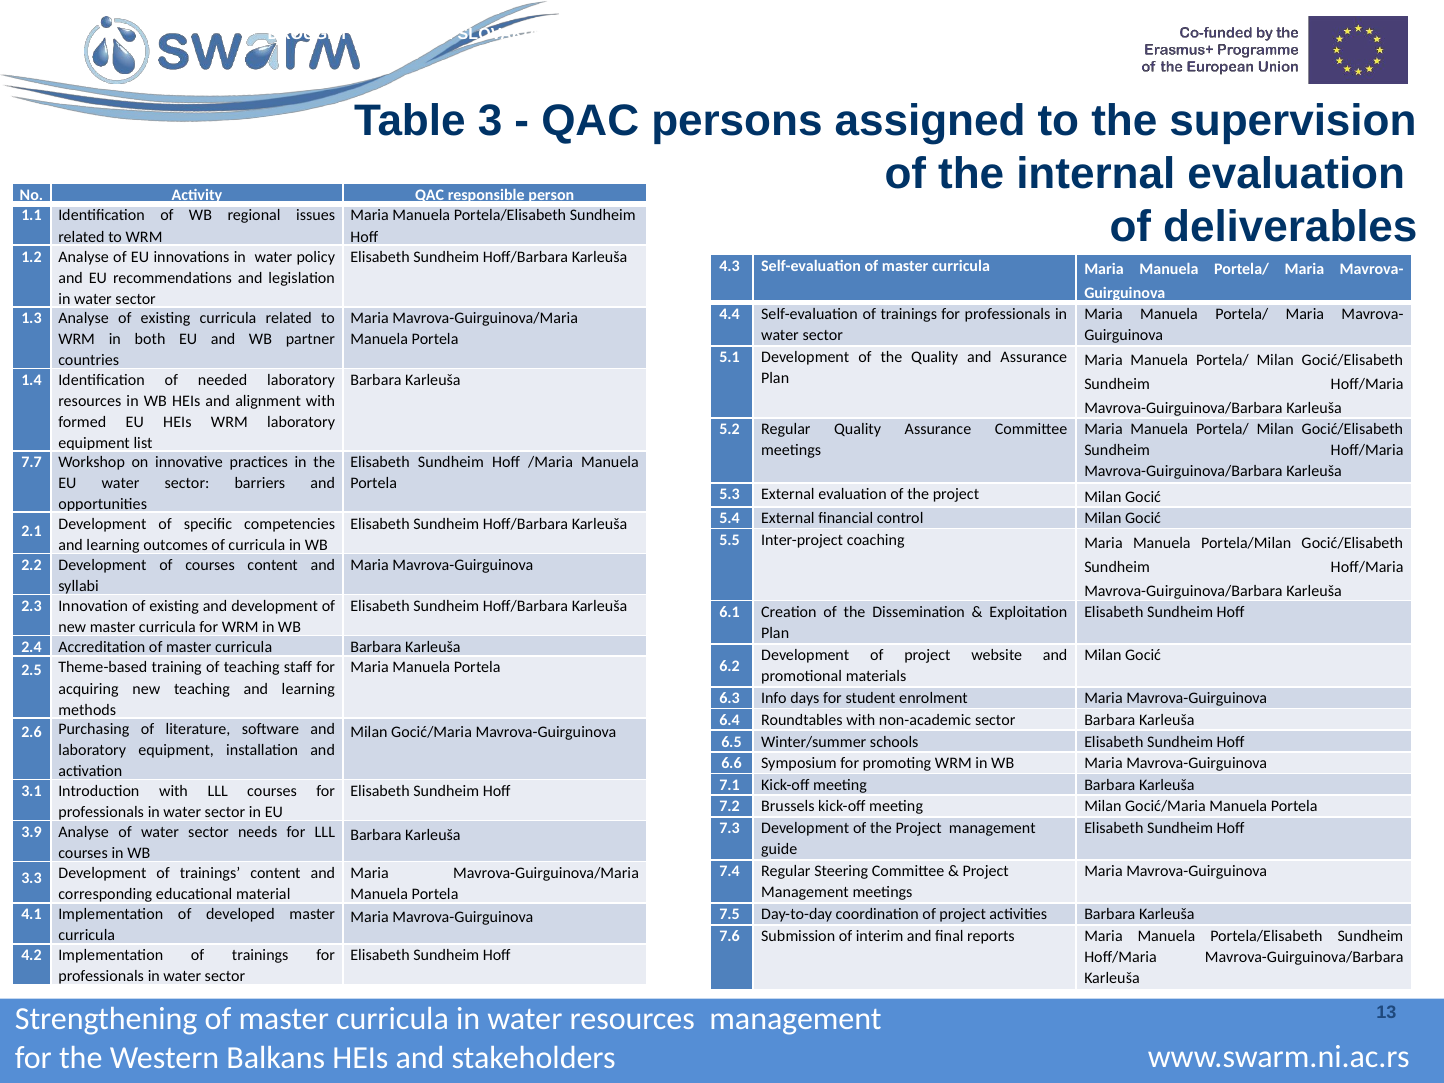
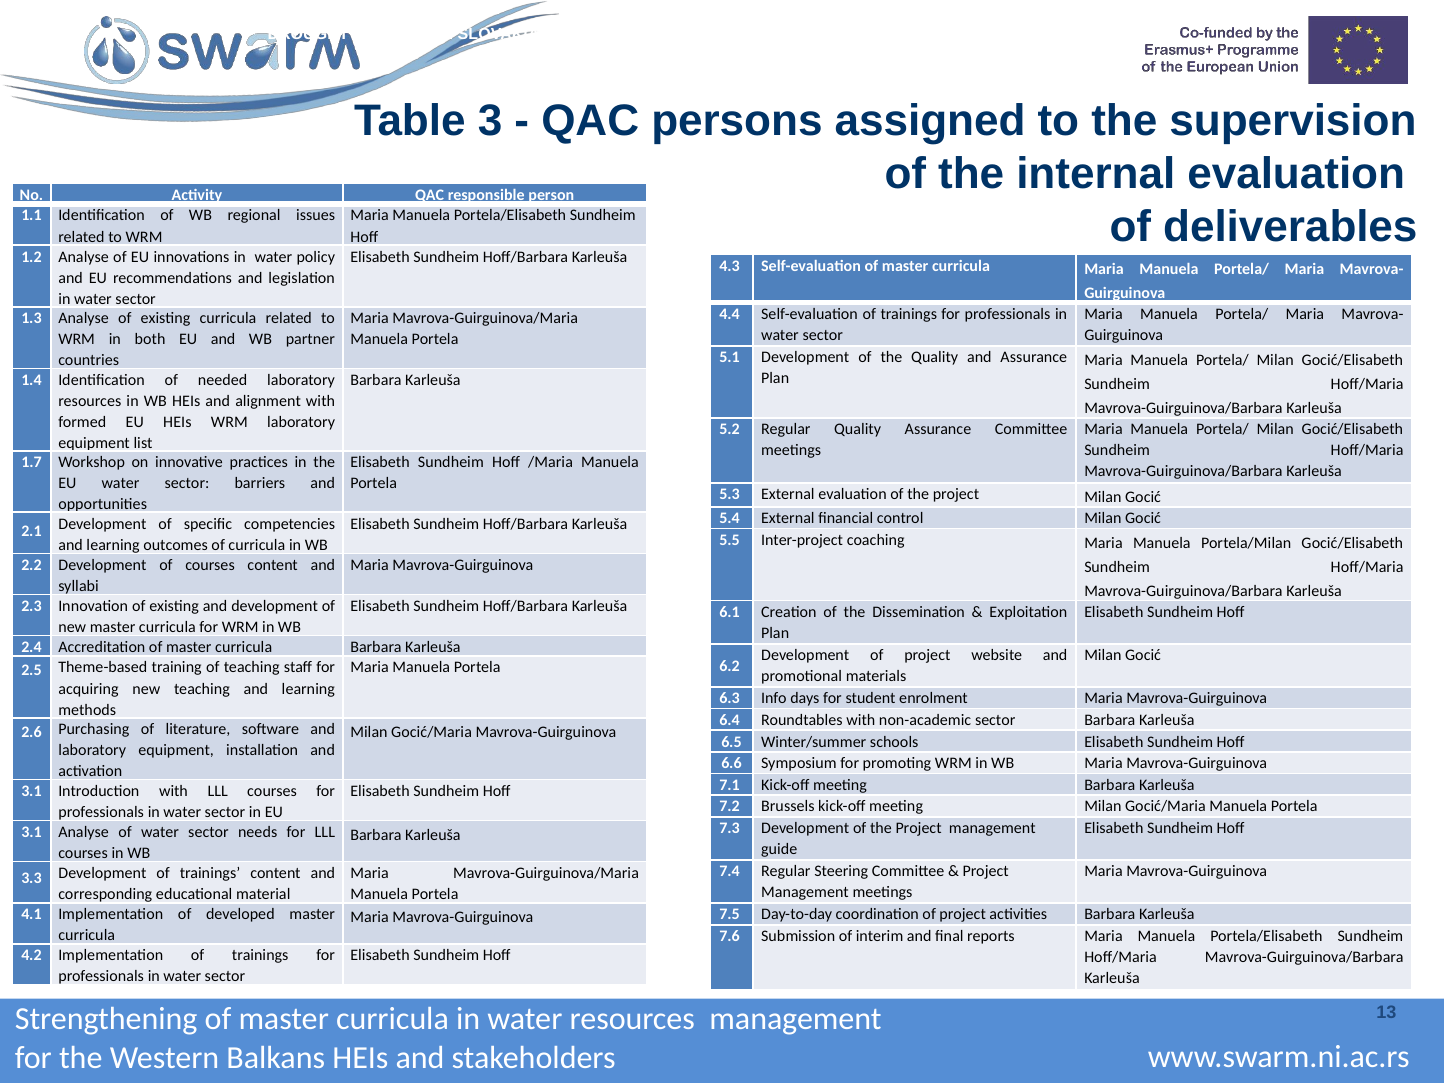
7.7: 7.7 -> 1.7 (31, 462)
3.9: 3.9 -> 3.1 (31, 832)
